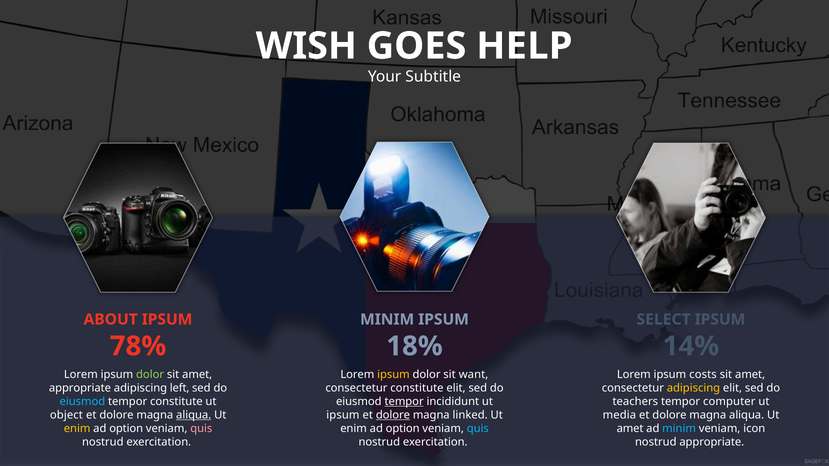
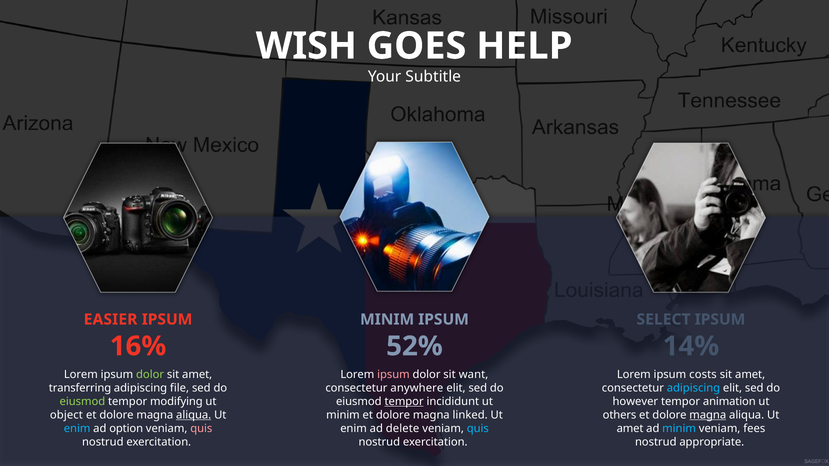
ABOUT: ABOUT -> EASIER (111, 320)
78%: 78% -> 16% (138, 346)
18%: 18% -> 52% (414, 346)
ipsum colour: yellow -> pink (393, 375)
appropriate: appropriate -> transferring (80, 388)
left: left -> file (180, 388)
consectetur constitute: constitute -> anywhere (417, 388)
adipiscing colour: yellow -> light blue (693, 388)
eiusmod colour: light blue -> light green (82, 402)
tempor constitute: constitute -> modifying (176, 402)
teachers: teachers -> however (635, 402)
computer: computer -> animation (729, 402)
ipsum: ipsum -> minim (343, 415)
dolore underline: present -> none (393, 415)
media: media -> others (619, 415)
magna underline: none -> present (708, 415)
enim colour: yellow -> light blue (77, 429)
option: option -> delete (403, 429)
icon: icon -> fees (754, 429)
